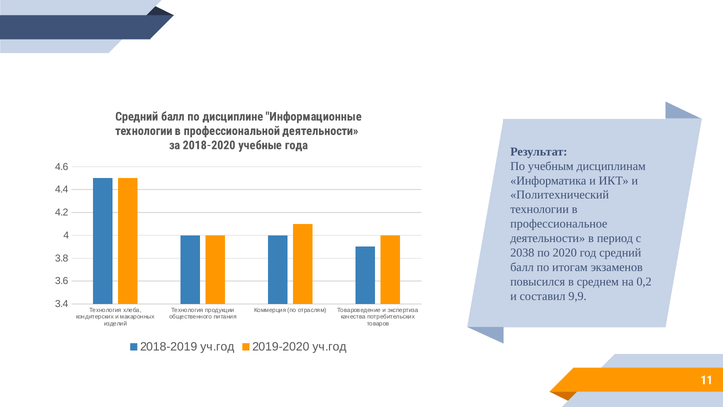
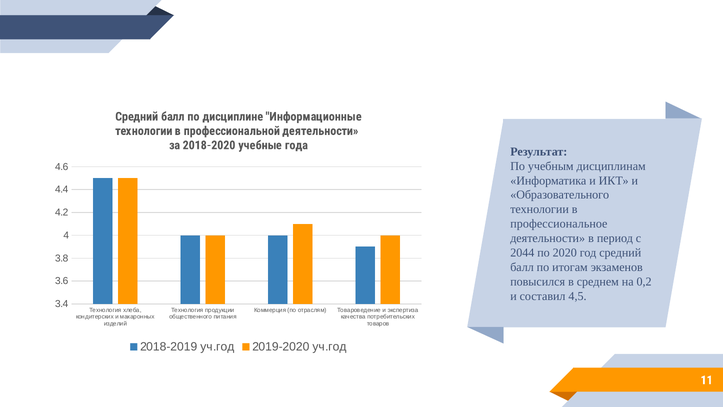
Политехнический: Политехнический -> Образовательного (560, 195)
2038: 2038 -> 2044 (522, 253)
9,9: 9,9 -> 4,5 (578, 296)
